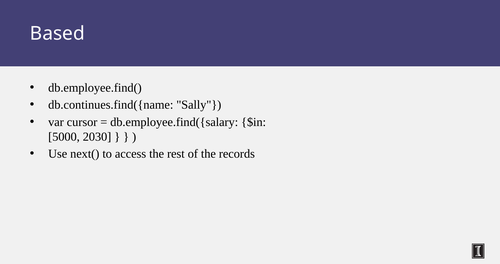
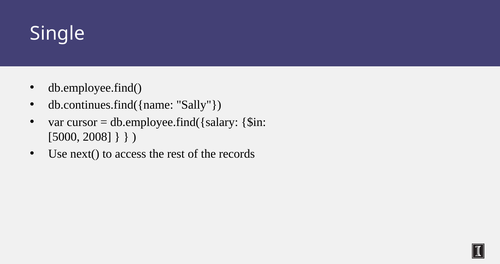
Based: Based -> Single (57, 34)
2030: 2030 -> 2008 (97, 137)
